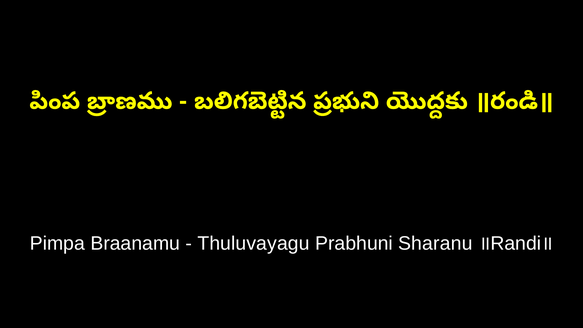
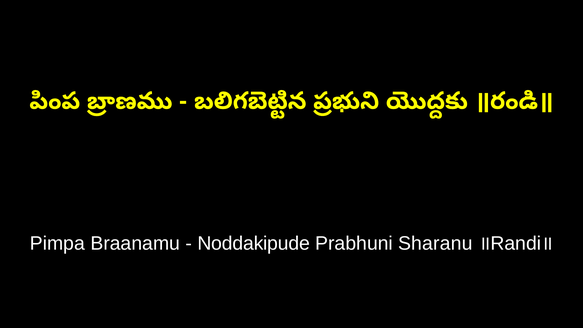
Thuluvayagu: Thuluvayagu -> Noddakipude (254, 243)
